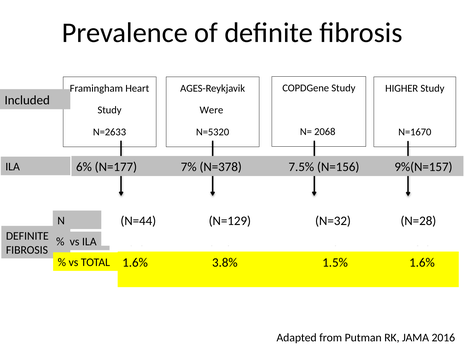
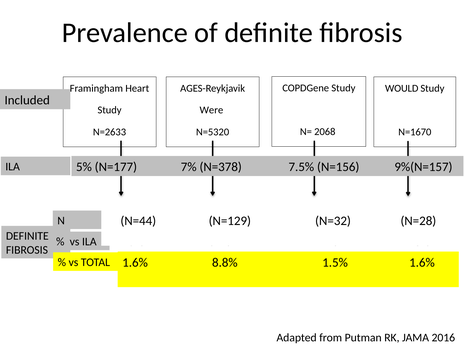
HIGHER: HIGHER -> WOULD (402, 88)
6%: 6% -> 5% (84, 167)
3.8%: 3.8% -> 8.8% (225, 262)
